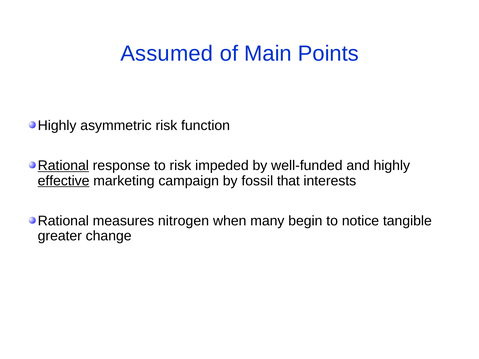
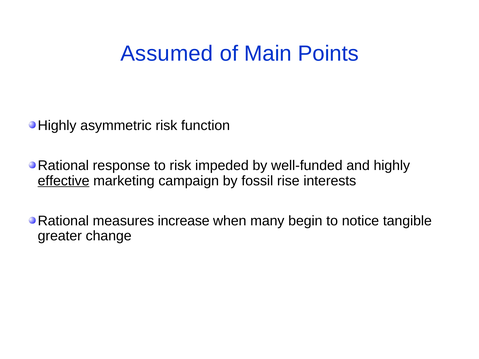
Rational underline: present -> none (63, 166)
that: that -> rise (288, 181)
nitrogen: nitrogen -> increase (184, 221)
